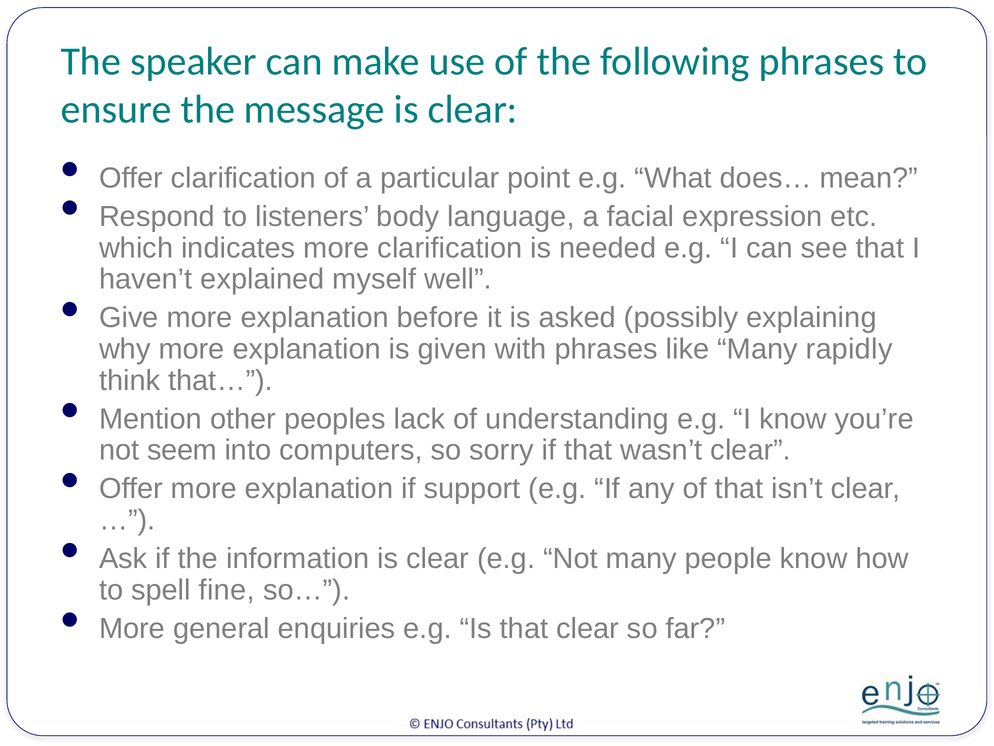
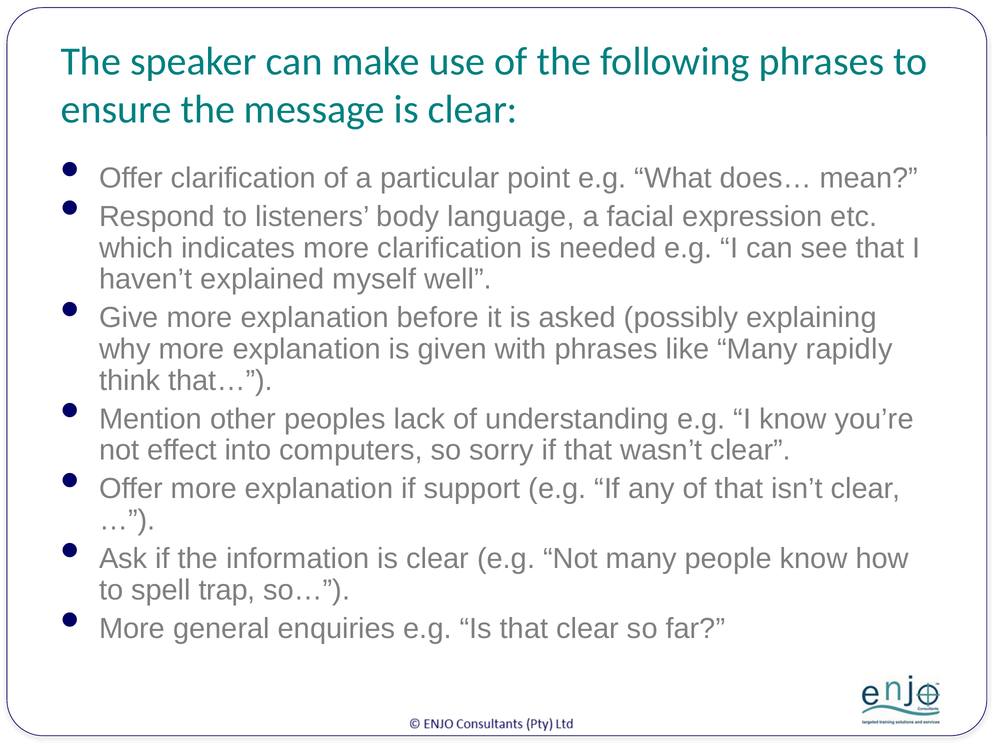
seem: seem -> effect (182, 450)
fine: fine -> trap (227, 590)
